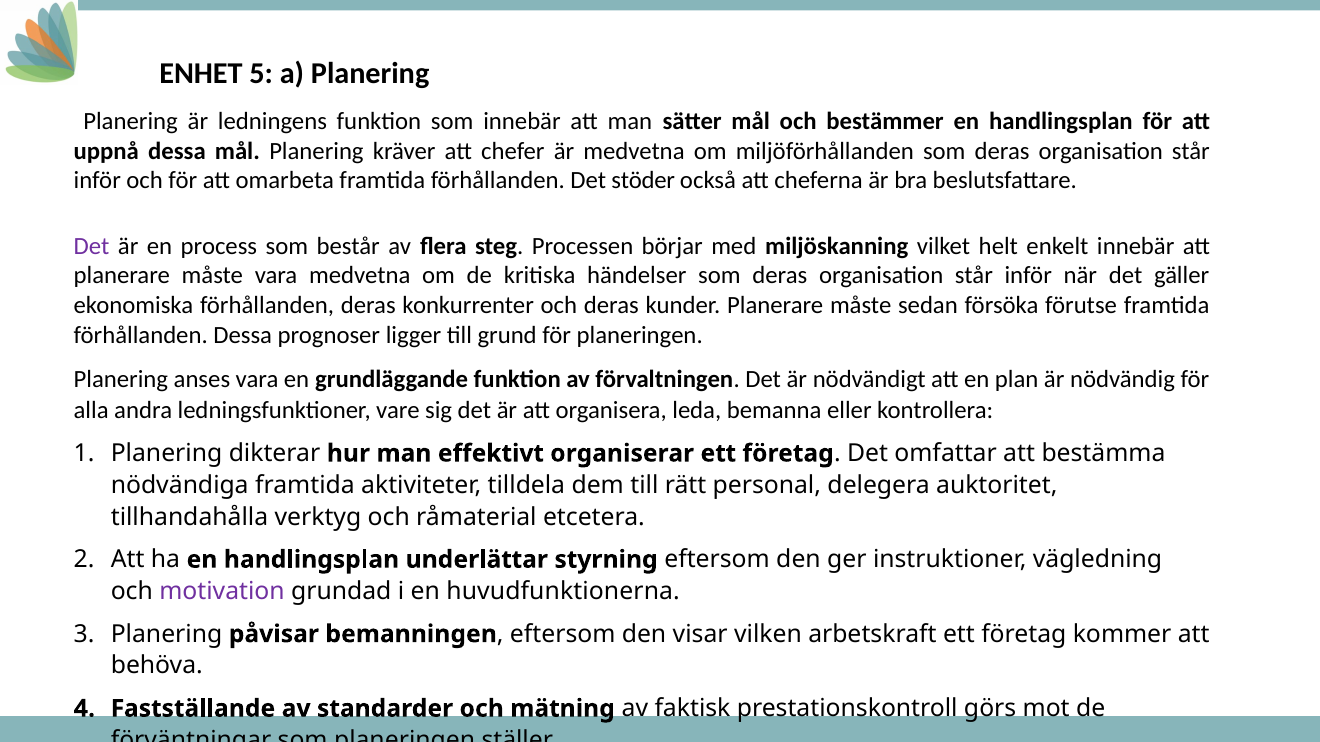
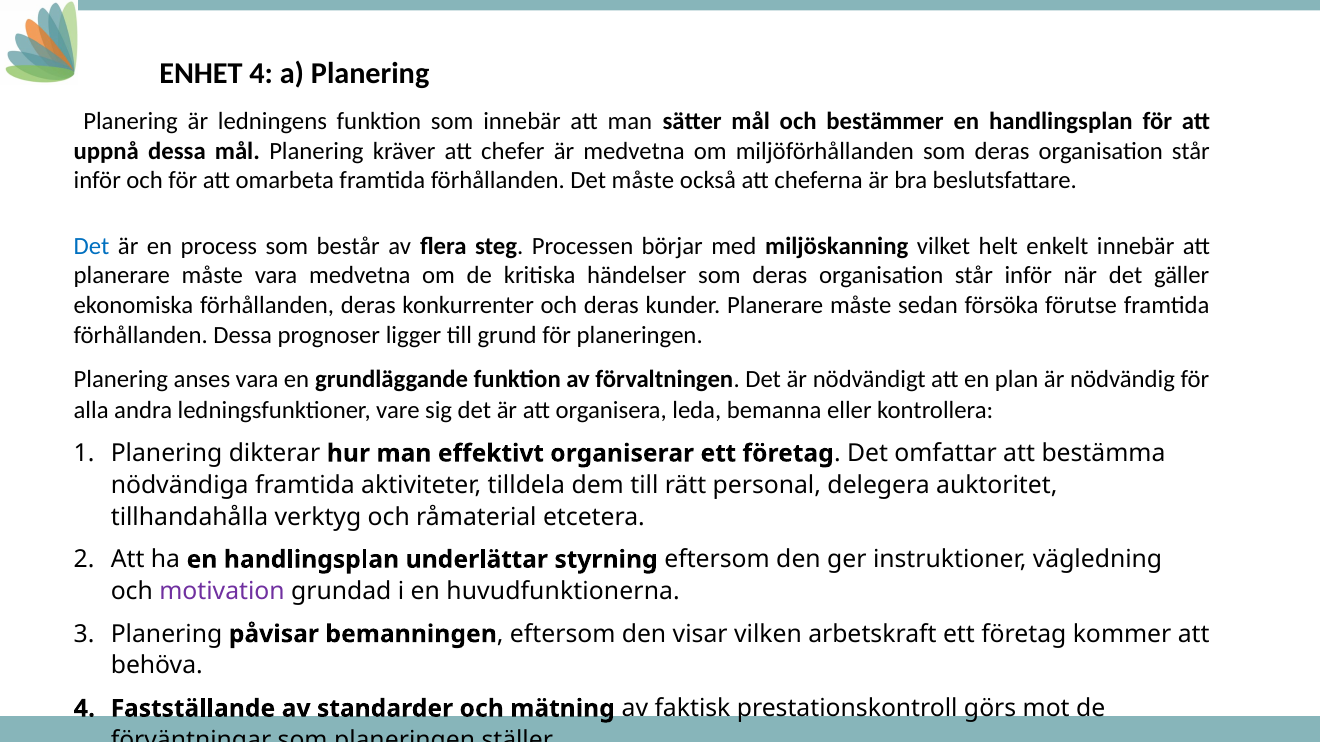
ENHET 5: 5 -> 4 (261, 74)
Det stöder: stöder -> måste (643, 181)
Det colour: purple -> blue (92, 246)
